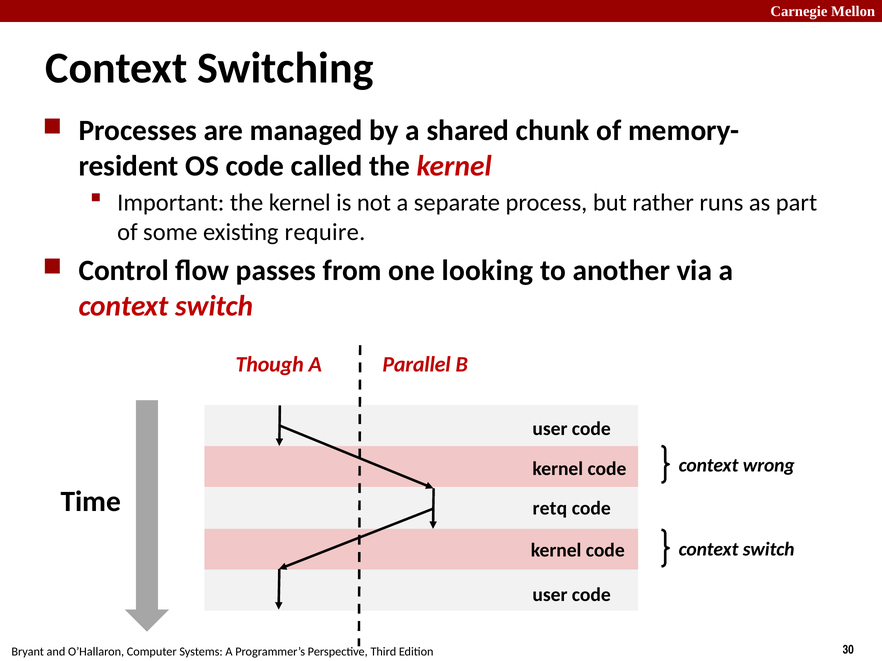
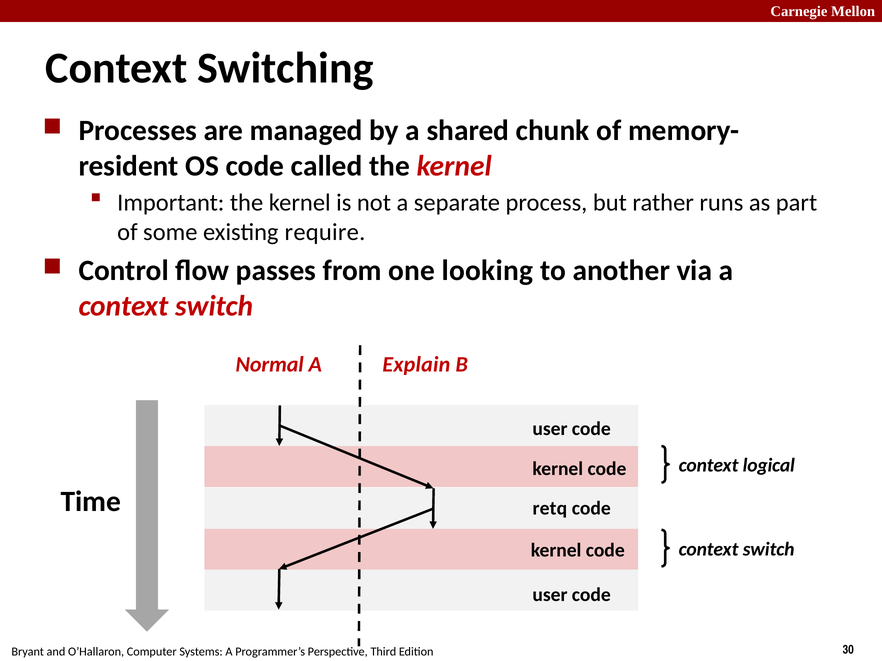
Though: Though -> Normal (270, 365)
Parallel: Parallel -> Explain (416, 365)
wrong: wrong -> logical (769, 466)
